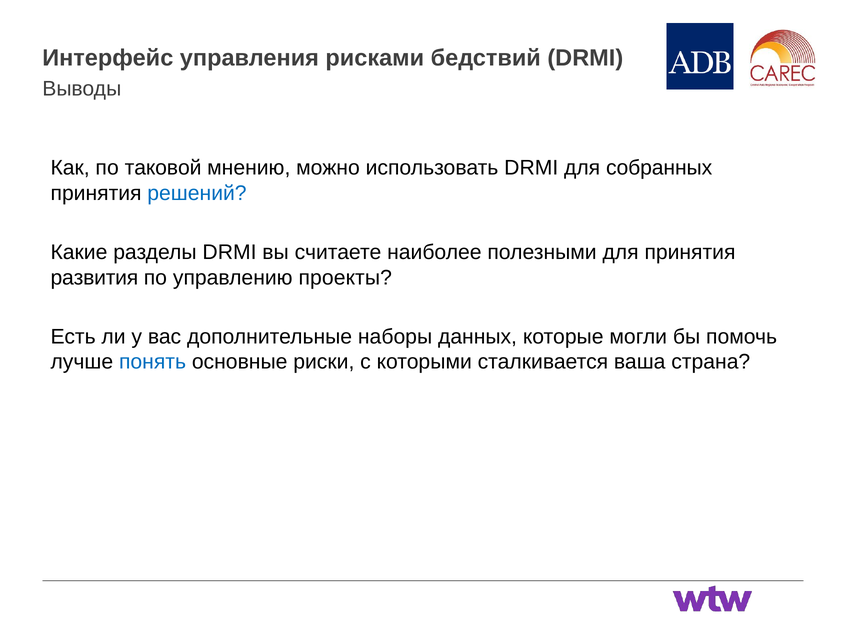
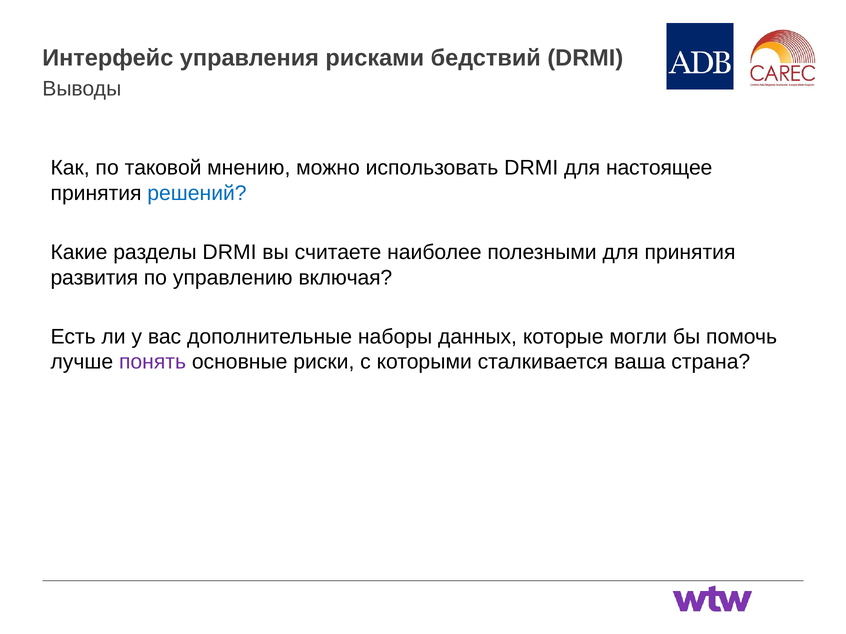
собранных: собранных -> настоящее (659, 168)
проекты: проекты -> включая (345, 278)
понять colour: blue -> purple (153, 362)
